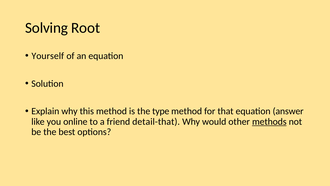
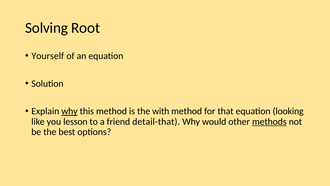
why underline: none -> present (70, 111)
type: type -> with (161, 111)
answer: answer -> looking (288, 111)
online: online -> lesson (75, 121)
